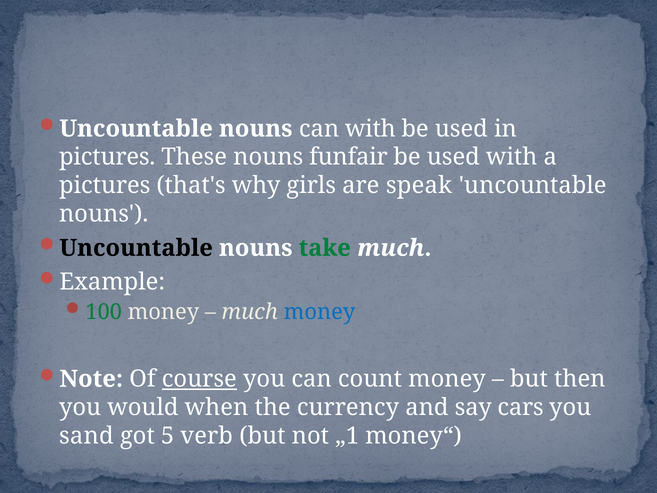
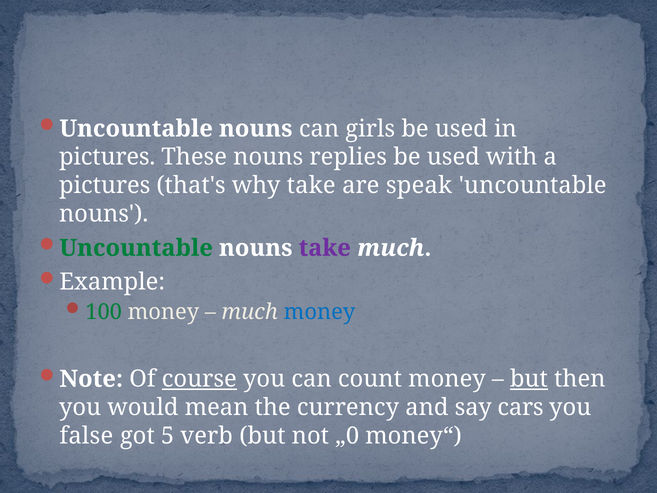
can with: with -> girls (370, 129)
funfair: funfair -> replies (348, 157)
why girls: girls -> take (311, 186)
Uncountable colour: black -> green (136, 248)
take colour: green -> purple (325, 248)
but underline: none -> present (529, 379)
when: when -> mean (217, 407)
sand: sand -> false (86, 436)
„1: „1 -> „0 (347, 436)
